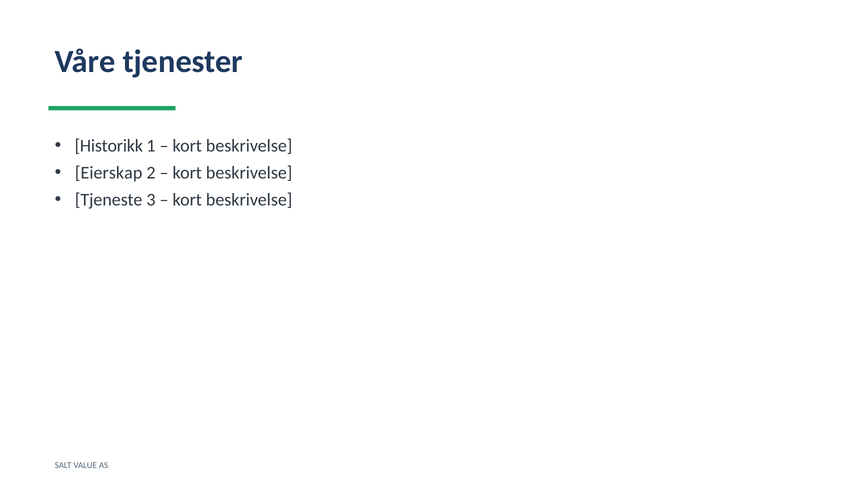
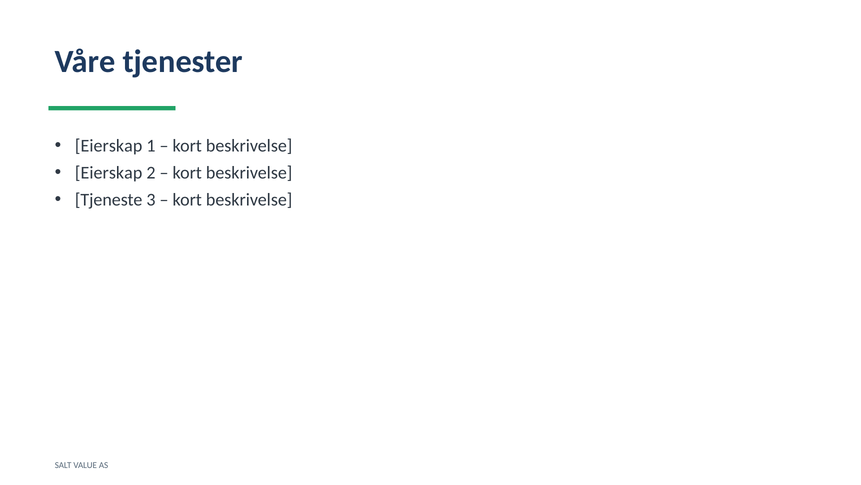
Historikk: Historikk -> Eierskap (109, 146)
